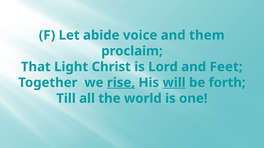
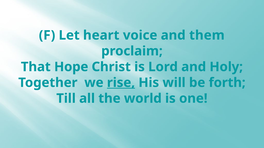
abide: abide -> heart (101, 35)
Light: Light -> Hope (71, 67)
Feet: Feet -> Holy (226, 67)
will underline: present -> none (174, 83)
